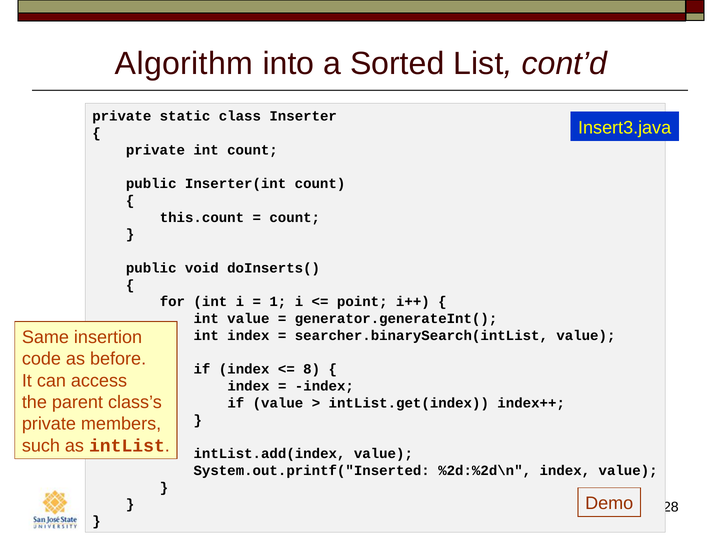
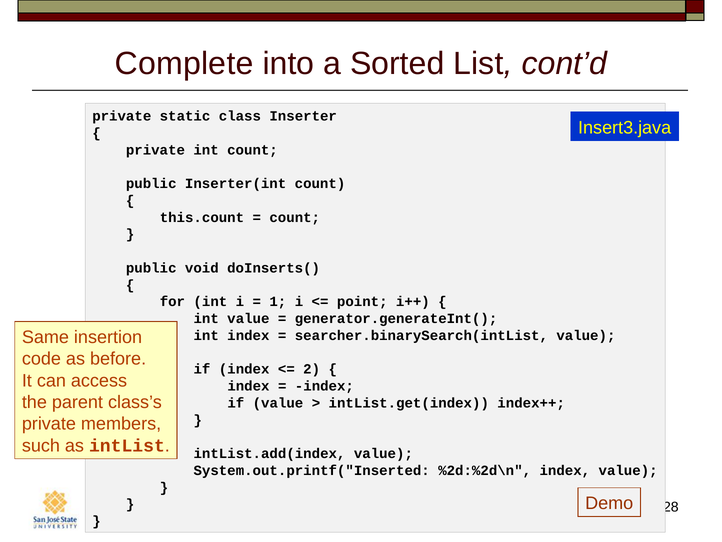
Algorithm: Algorithm -> Complete (184, 64)
8: 8 -> 2 (312, 369)
